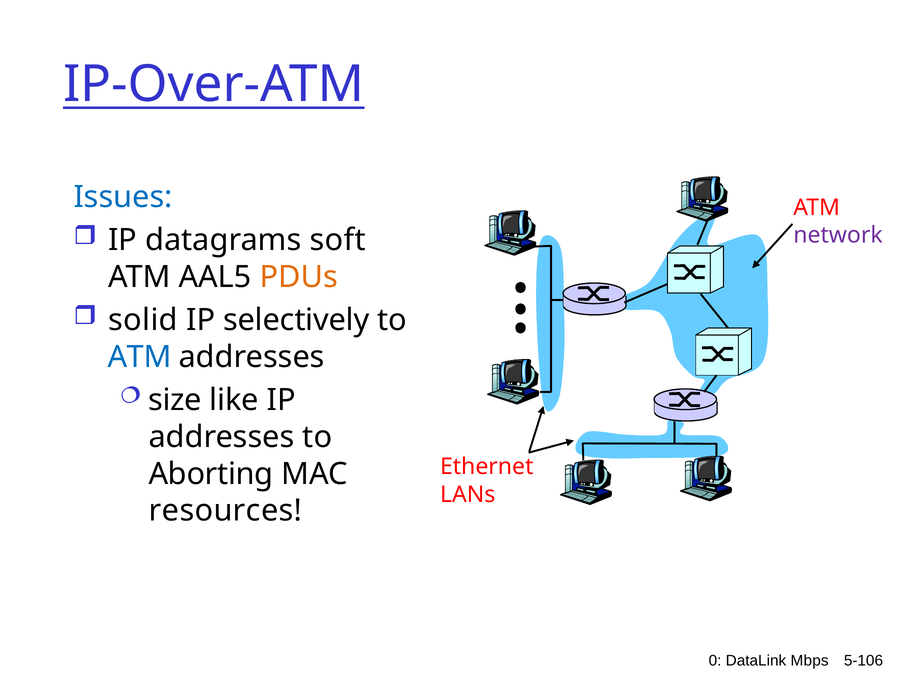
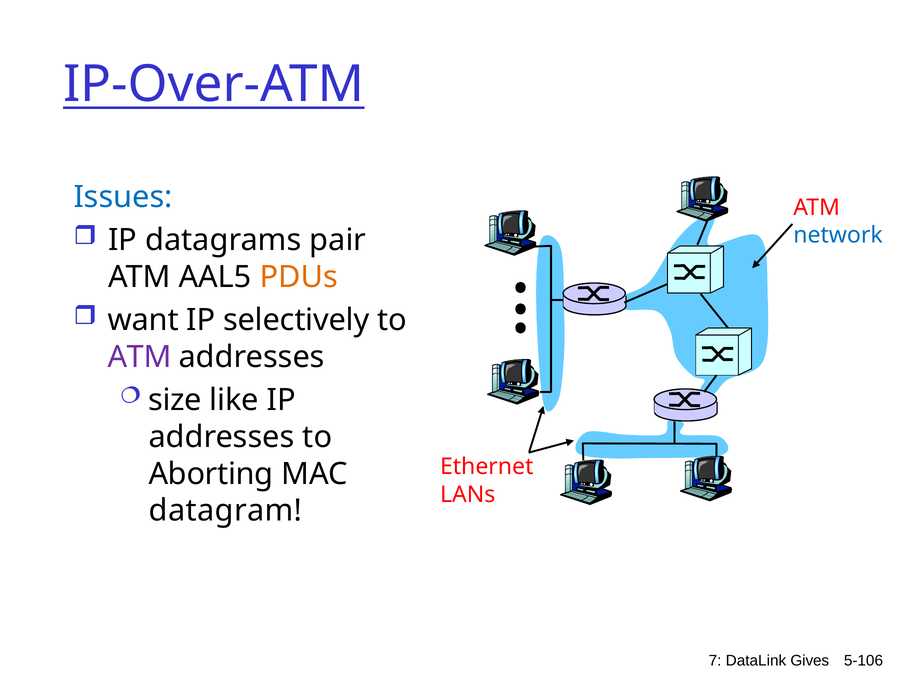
soft: soft -> pair (338, 240)
network colour: purple -> blue (838, 235)
solid: solid -> want (143, 320)
ATM colour: blue -> purple (140, 357)
resources: resources -> datagram (225, 511)
0: 0 -> 7 (715, 661)
Mbps: Mbps -> Gives (810, 661)
